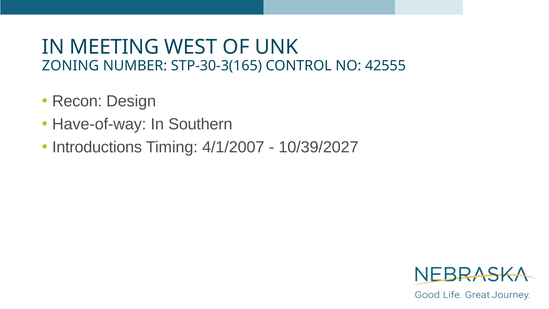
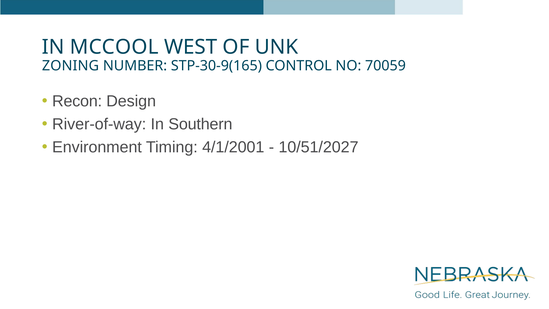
MEETING: MEETING -> MCCOOL (114, 47)
STP-30-3(165: STP-30-3(165 -> STP-30-9(165 (216, 66)
42555: 42555 -> 70059 (385, 66)
Have-of-way: Have-of-way -> River-of-way (99, 124)
Introductions: Introductions -> Environment (97, 147)
4/1/2007: 4/1/2007 -> 4/1/2001 (233, 147)
10/39/2027: 10/39/2027 -> 10/51/2027 (319, 147)
